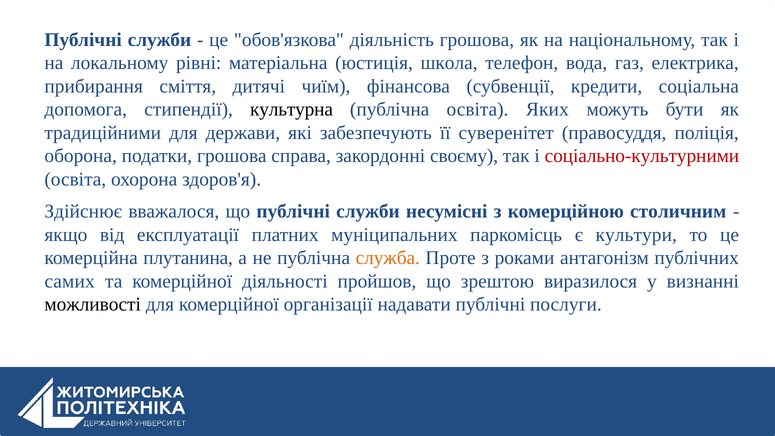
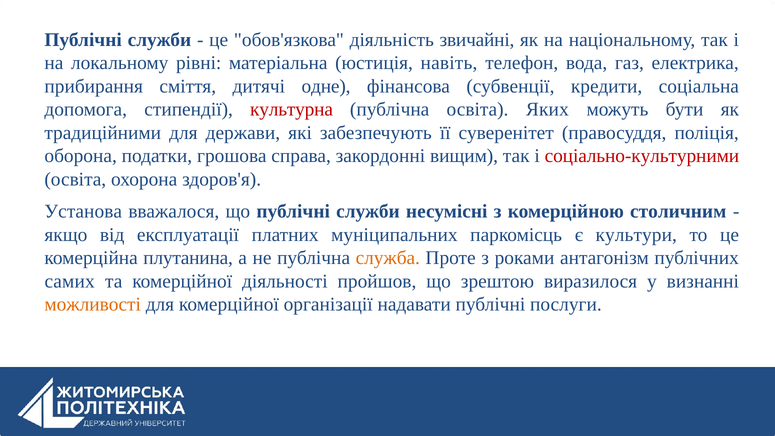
діяльність грошова: грошова -> звичайні (477, 40)
школа: школа -> навіть (449, 63)
чиїм: чиїм -> одне (326, 86)
культурна colour: black -> red (292, 110)
своєму: своєму -> вищим (464, 156)
Здійснює: Здійснює -> Установа (83, 211)
можливості colour: black -> orange (93, 304)
